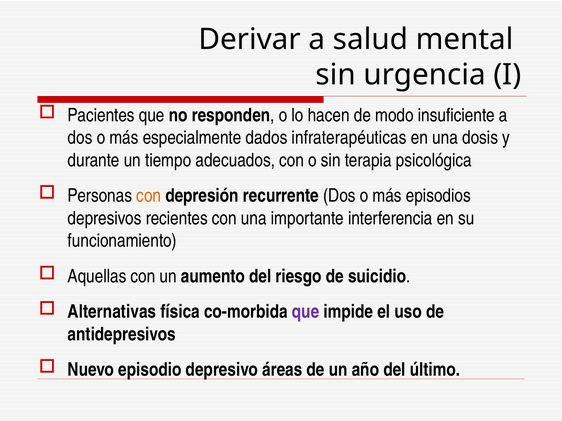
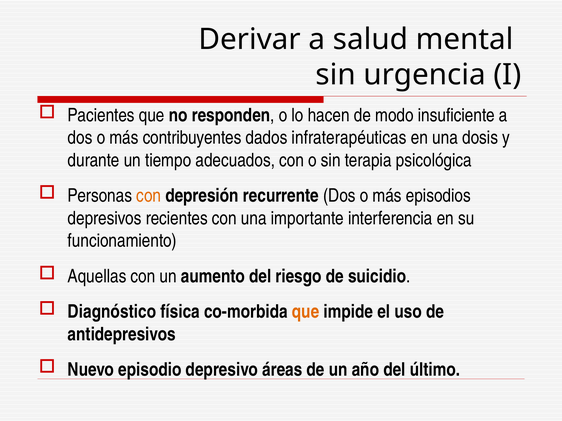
especialmente: especialmente -> contribuyentes (192, 138)
Alternativas: Alternativas -> Diagnóstico (112, 312)
que colour: purple -> orange (306, 312)
